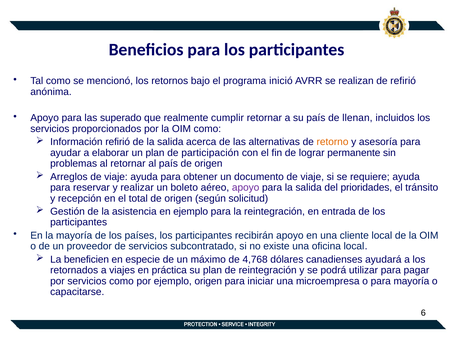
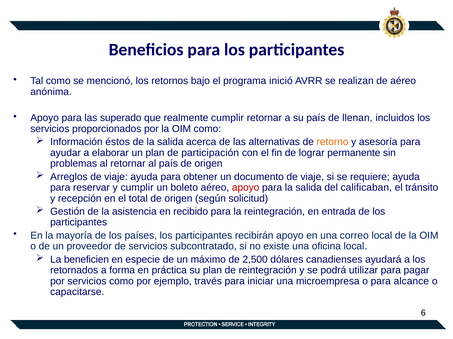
de refirió: refirió -> aéreo (403, 81)
Información refirió: refirió -> éstos (118, 142)
y realizar: realizar -> cumplir (137, 188)
apoyo colour: purple -> red (246, 188)
prioridades: prioridades -> calificaban (366, 188)
en ejemplo: ejemplo -> recibido (191, 212)
cliente: cliente -> correo (354, 236)
4,768: 4,768 -> 2,500 (255, 260)
viajes: viajes -> forma (122, 271)
ejemplo origen: origen -> través (208, 282)
para mayoría: mayoría -> alcance (411, 282)
